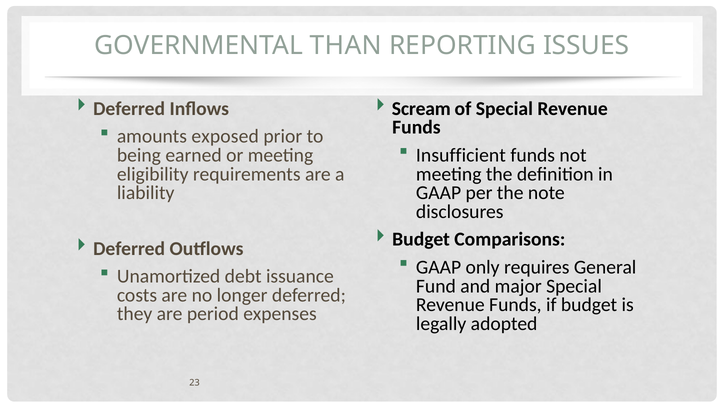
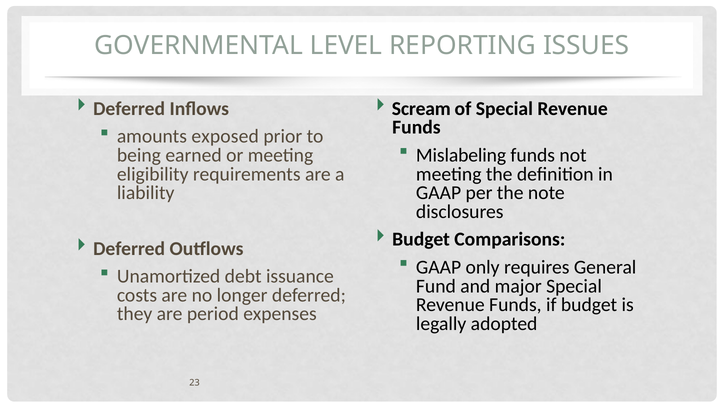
THAN: THAN -> LEVEL (346, 45)
Insufficient: Insufficient -> Mislabeling (461, 155)
